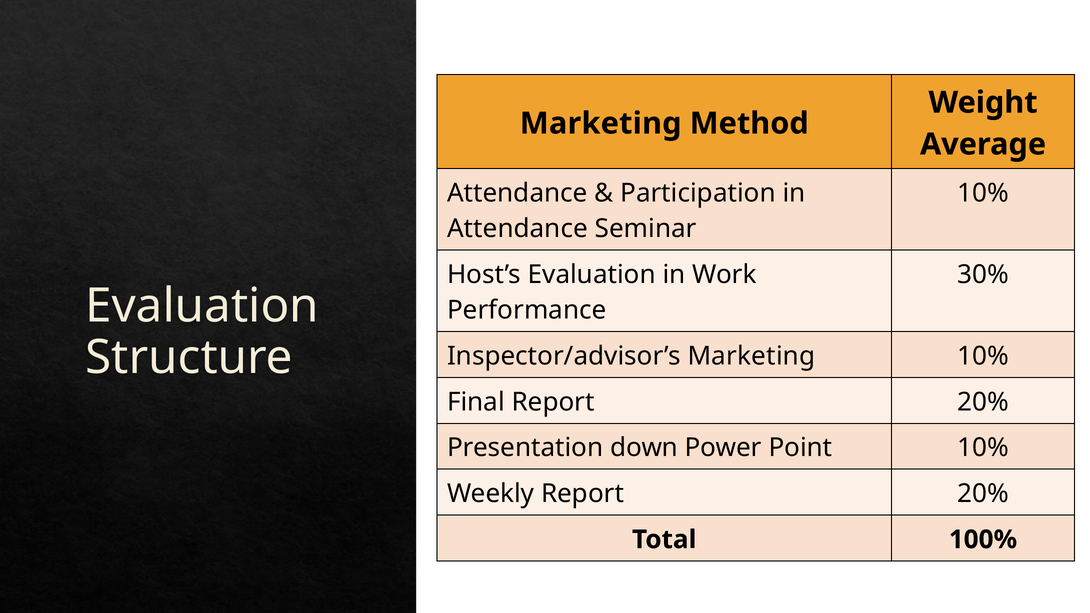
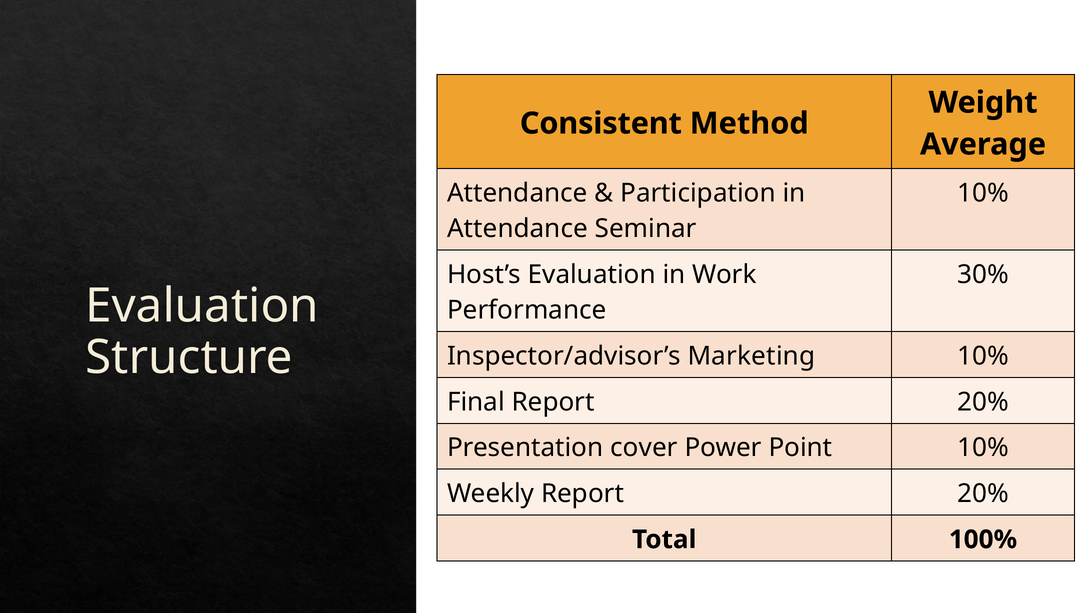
Marketing: Marketing -> Consistent (601, 123)
down: down -> cover (644, 448)
